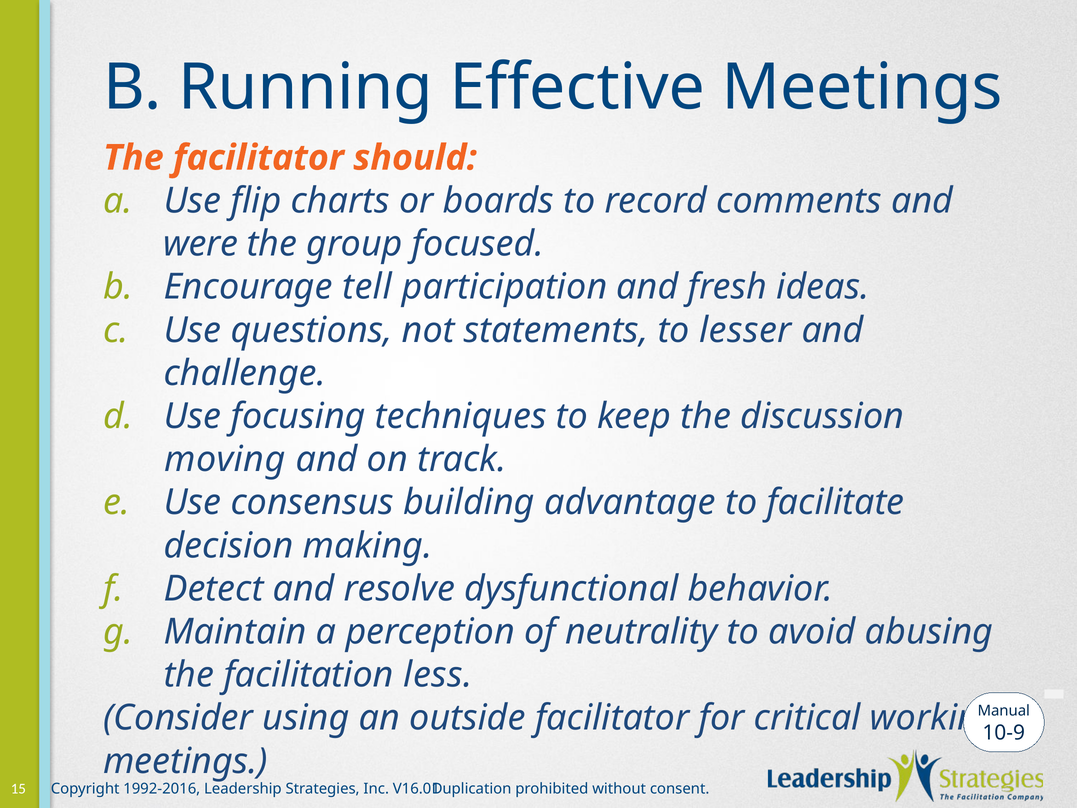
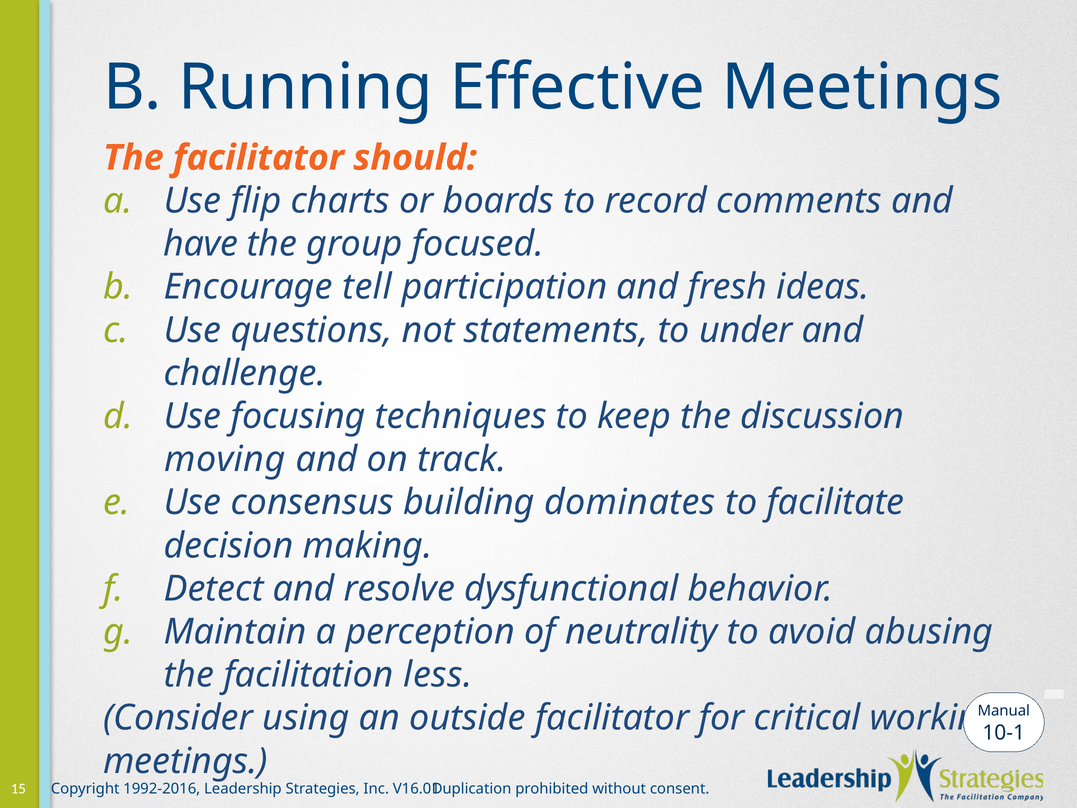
were: were -> have (201, 244)
lesser: lesser -> under (746, 330)
advantage: advantage -> dominates (630, 502)
10-9: 10-9 -> 10-1 (1004, 732)
